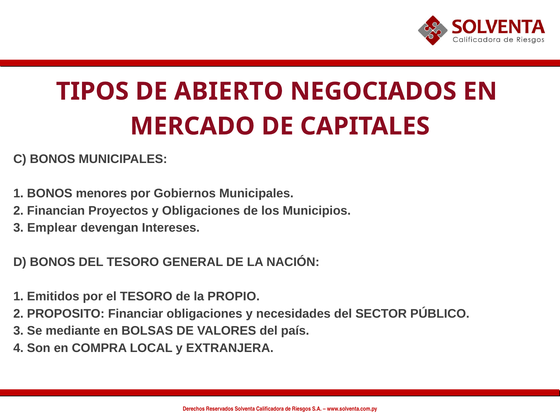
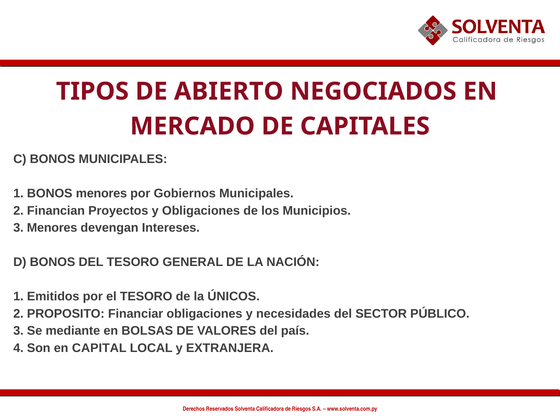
3 Emplear: Emplear -> Menores (52, 228)
PROPIO: PROPIO -> ÚNICOS (234, 296)
COMPRA: COMPRA -> CAPITAL (99, 348)
